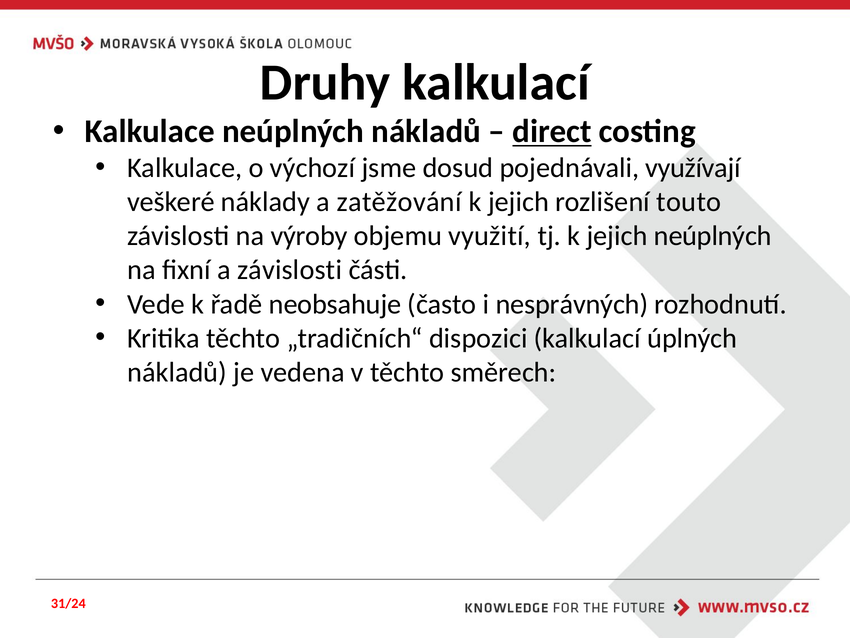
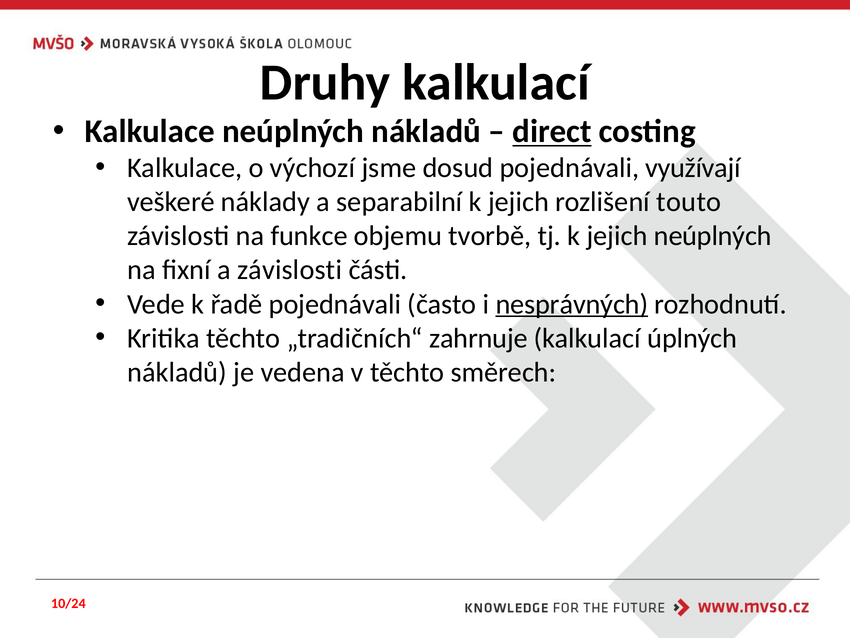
zatěžování: zatěžování -> separabilní (399, 202)
výroby: výroby -> funkce (309, 236)
využití: využití -> tvorbě (490, 236)
řadě neobsahuje: neobsahuje -> pojednávali (335, 304)
nesprávných underline: none -> present (572, 304)
dispozici: dispozici -> zahrnuje (478, 338)
31/24: 31/24 -> 10/24 (68, 603)
